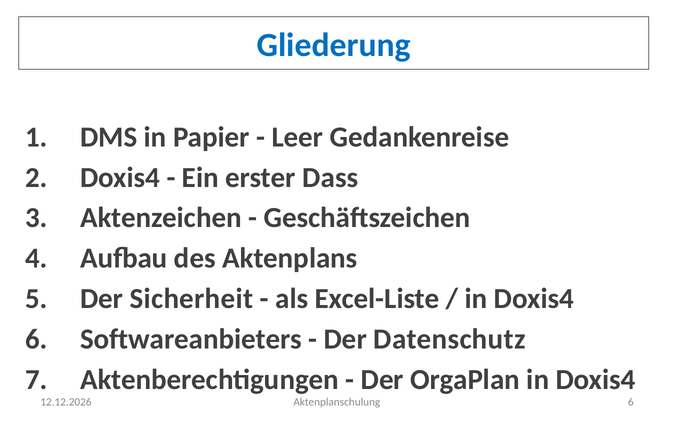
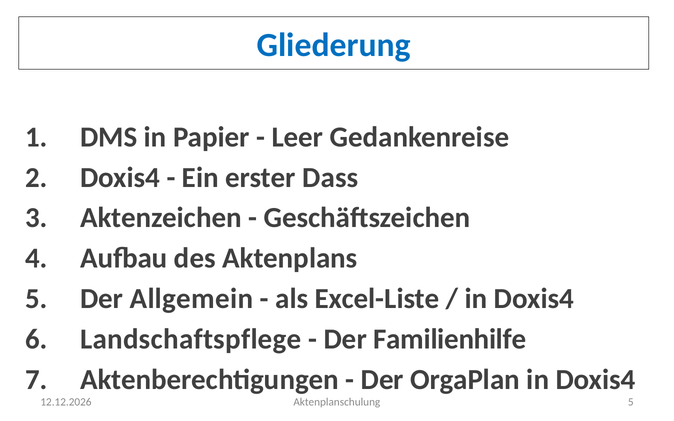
Sicherheit: Sicherheit -> Allgemein (191, 299)
Softwareanbieters: Softwareanbieters -> Landschaftspflege (191, 339)
Datenschutz: Datenschutz -> Familienhilfe (450, 339)
Aktenplanschulung 6: 6 -> 5 (631, 402)
